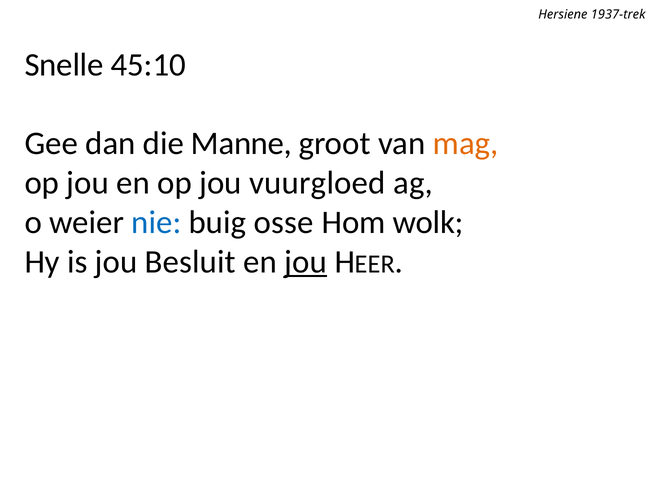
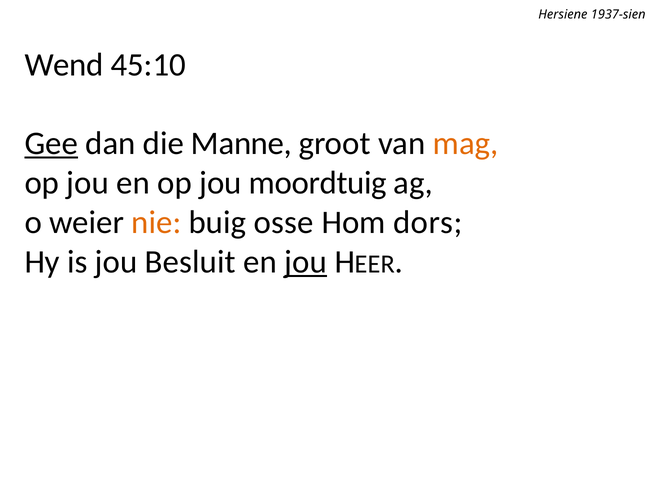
1937-trek: 1937-trek -> 1937-sien (618, 14)
Snelle: Snelle -> Wend (64, 65)
Gee underline: none -> present (51, 143)
vuurgloed: vuurgloed -> moordtuig (318, 183)
nie colour: blue -> orange (156, 222)
wolk: wolk -> dors (428, 222)
